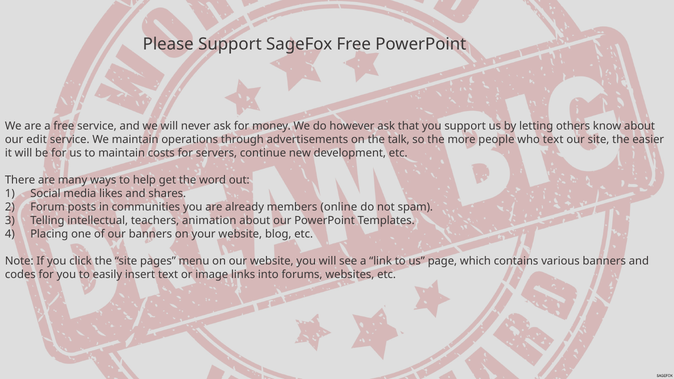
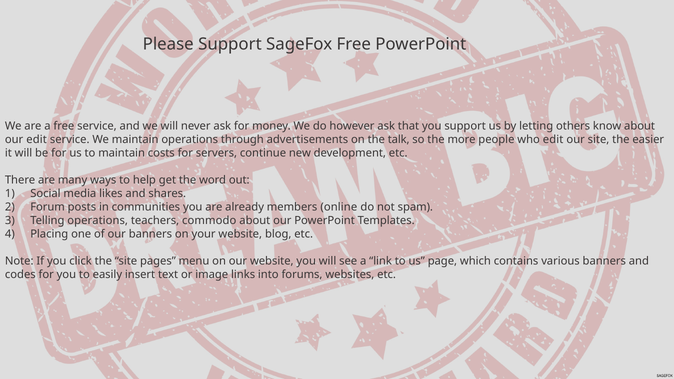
who text: text -> edit (553, 140)
Telling intellectual: intellectual -> operations (98, 221)
animation: animation -> commodo (209, 221)
